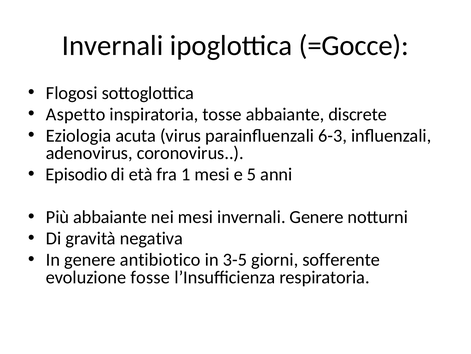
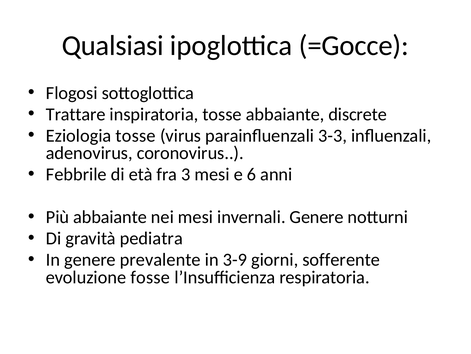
Invernali: Invernali -> Qualsiasi (113, 46)
Aspetto: Aspetto -> Trattare (76, 114)
Eziologia acuta: acuta -> tosse (136, 135)
6-3: 6-3 -> 3-3 (333, 135)
Episodio: Episodio -> Febbrile (76, 174)
1: 1 -> 3 (186, 174)
5: 5 -> 6 (252, 174)
negativa: negativa -> pediatra (151, 238)
antibiotico: antibiotico -> prevalente (160, 259)
3-5: 3-5 -> 3-9 (235, 259)
